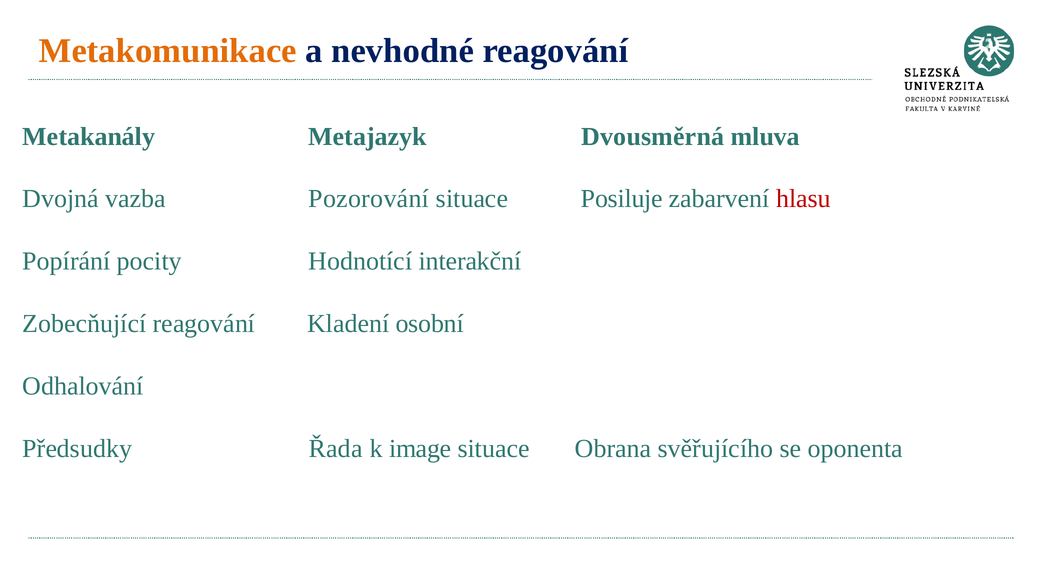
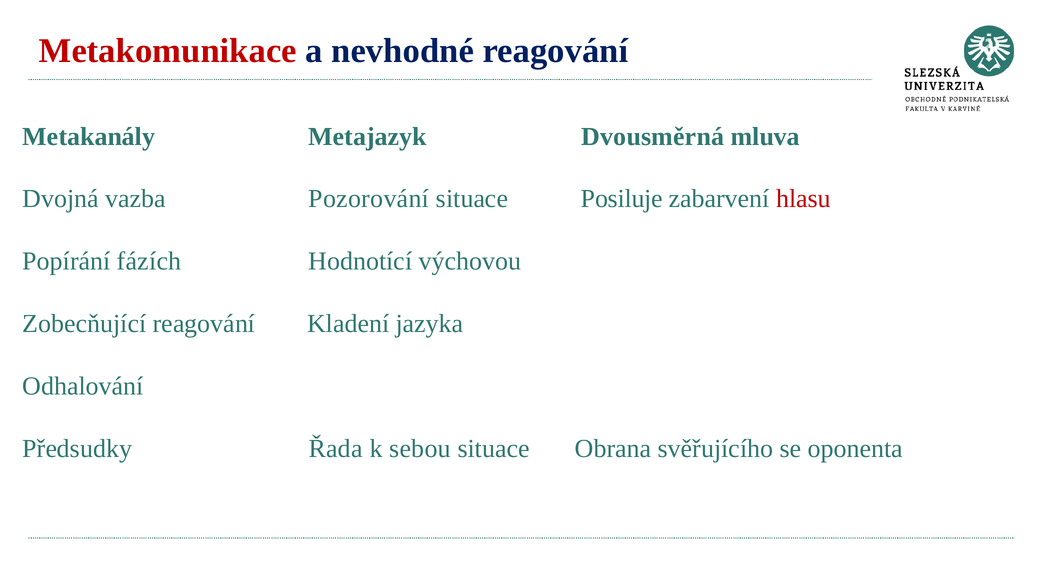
Metakomunikace colour: orange -> red (168, 51)
pocity: pocity -> fázích (149, 261)
interakční: interakční -> výchovou (470, 261)
osobní: osobní -> jazyka (430, 324)
image: image -> sebou (420, 448)
